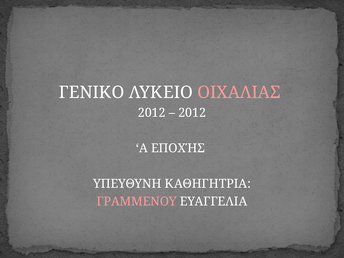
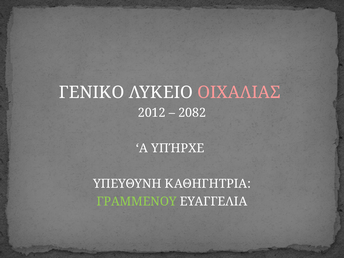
2012: 2012 -> 2082 (192, 113)
ΕΠΟΧΉΣ: ΕΠΟΧΉΣ -> ΥΠΉΡΧΕ (178, 148)
ΓΡΑΜΜΕΝΟΥ colour: pink -> light green (137, 202)
